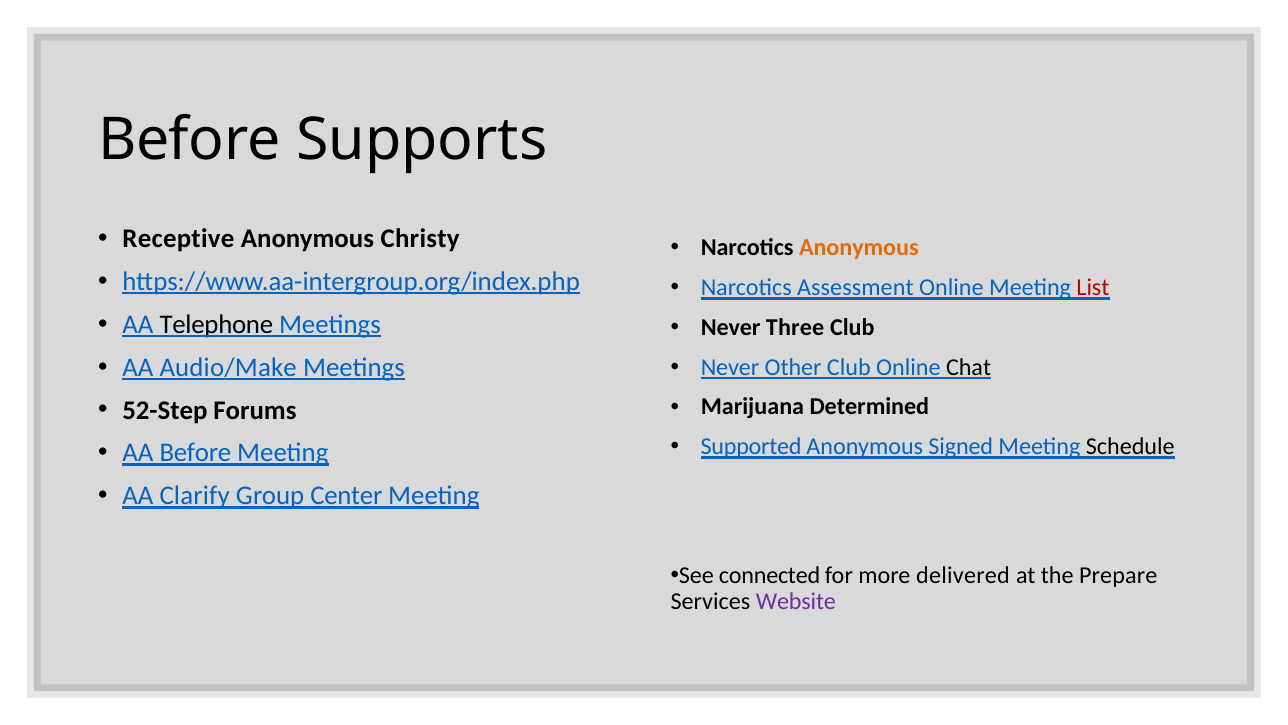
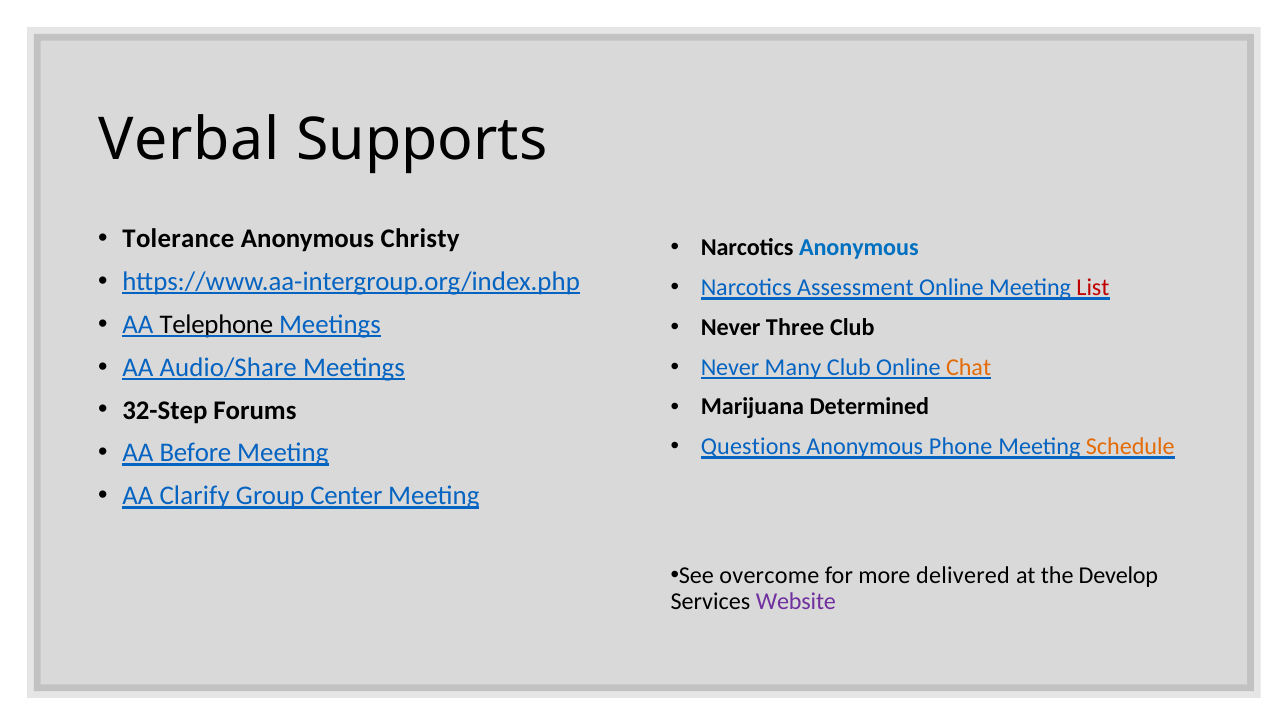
Before: Before -> Verbal (189, 140)
Receptive: Receptive -> Tolerance (178, 238)
Anonymous colour: orange -> blue (859, 248)
Audio/Make: Audio/Make -> Audio/Share (228, 367)
Other: Other -> Many (793, 367)
Chat colour: black -> orange (969, 367)
52-Step: 52-Step -> 32-Step (165, 410)
Supported: Supported -> Questions (751, 447)
Signed: Signed -> Phone (961, 447)
Schedule colour: black -> orange (1130, 447)
connected: connected -> overcome (769, 575)
Prepare: Prepare -> Develop (1118, 575)
